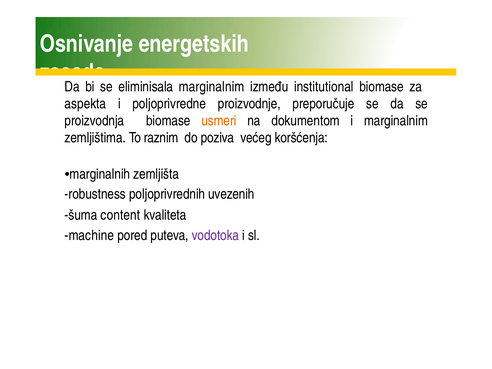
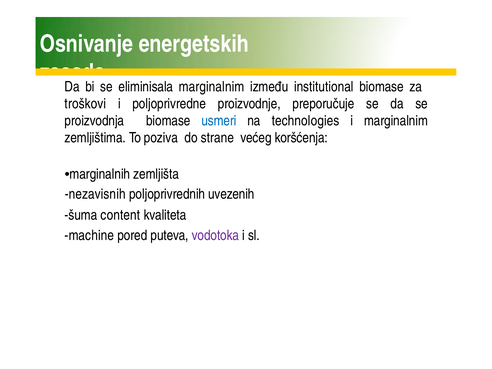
aspekta: aspekta -> troškovi (85, 104)
usmeri colour: orange -> blue (219, 121)
dokumentom: dokumentom -> technologies (306, 121)
raznim: raznim -> poziva (161, 138)
poziva: poziva -> strane (217, 138)
robustness: robustness -> nezavisnih (95, 194)
